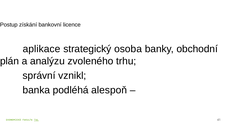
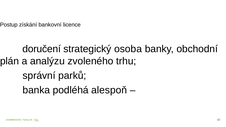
aplikace: aplikace -> doručení (42, 49)
vznikl: vznikl -> parků (72, 76)
